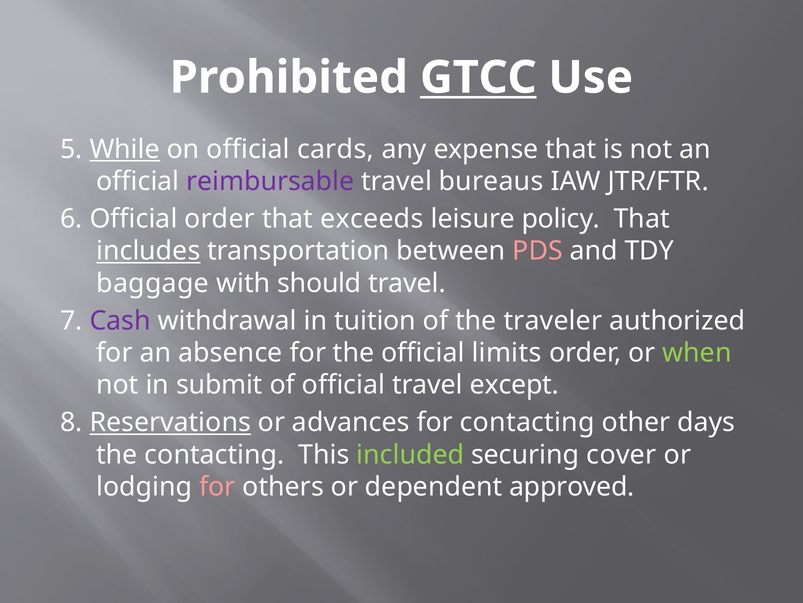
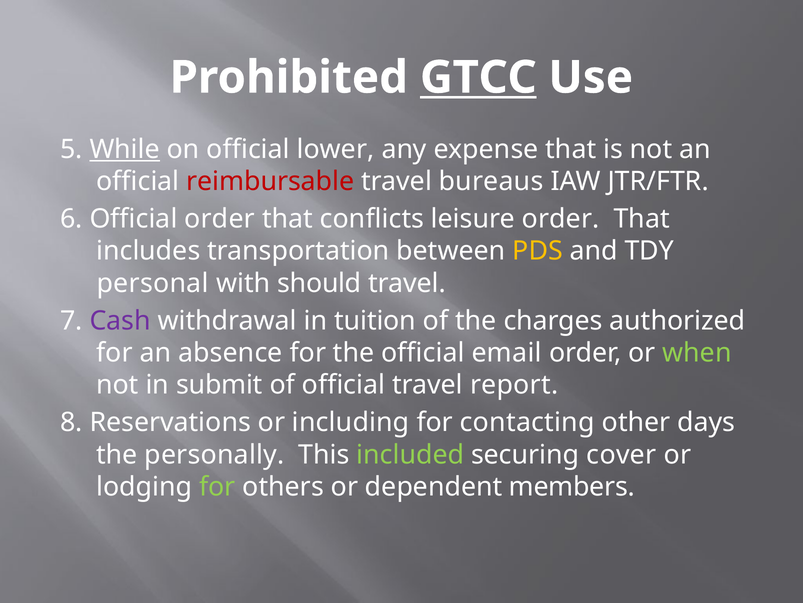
cards: cards -> lower (336, 149)
reimbursable colour: purple -> red (270, 181)
exceeds: exceeds -> conflicts (372, 219)
leisure policy: policy -> order (561, 219)
includes underline: present -> none (148, 251)
PDS colour: pink -> yellow (538, 251)
baggage: baggage -> personal (153, 283)
traveler: traveler -> charges (553, 320)
limits: limits -> email (507, 353)
except: except -> report (514, 385)
Reservations underline: present -> none (170, 422)
advances: advances -> including (351, 422)
the contacting: contacting -> personally (214, 454)
for colour: pink -> light green (217, 486)
approved: approved -> members (572, 486)
